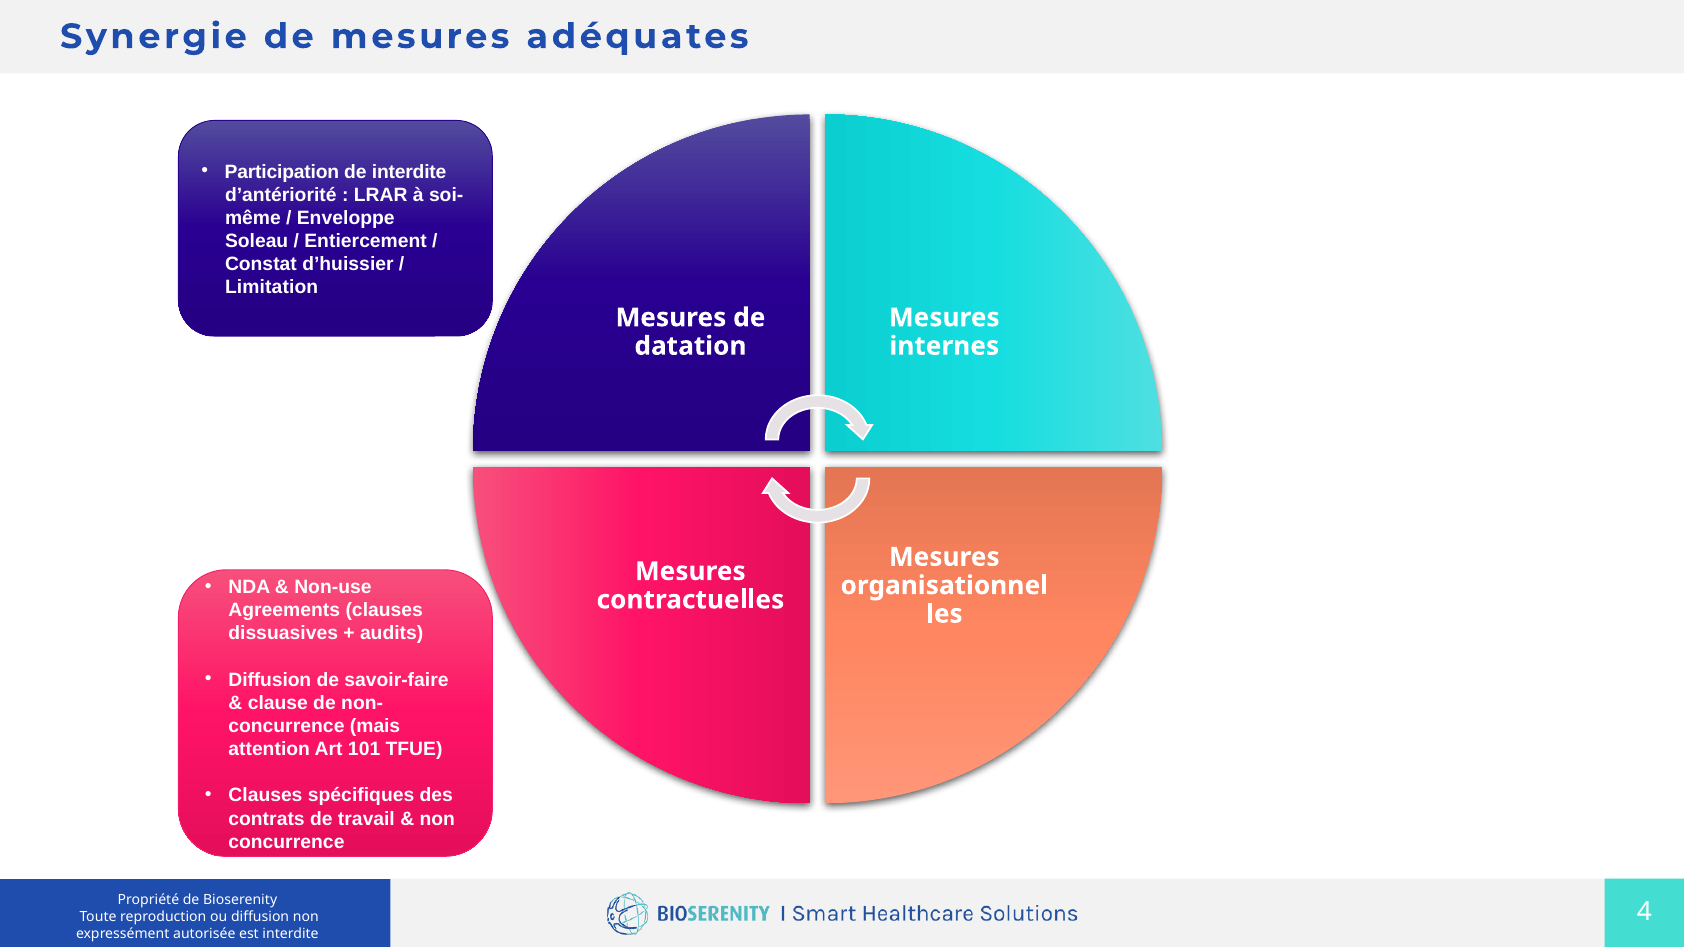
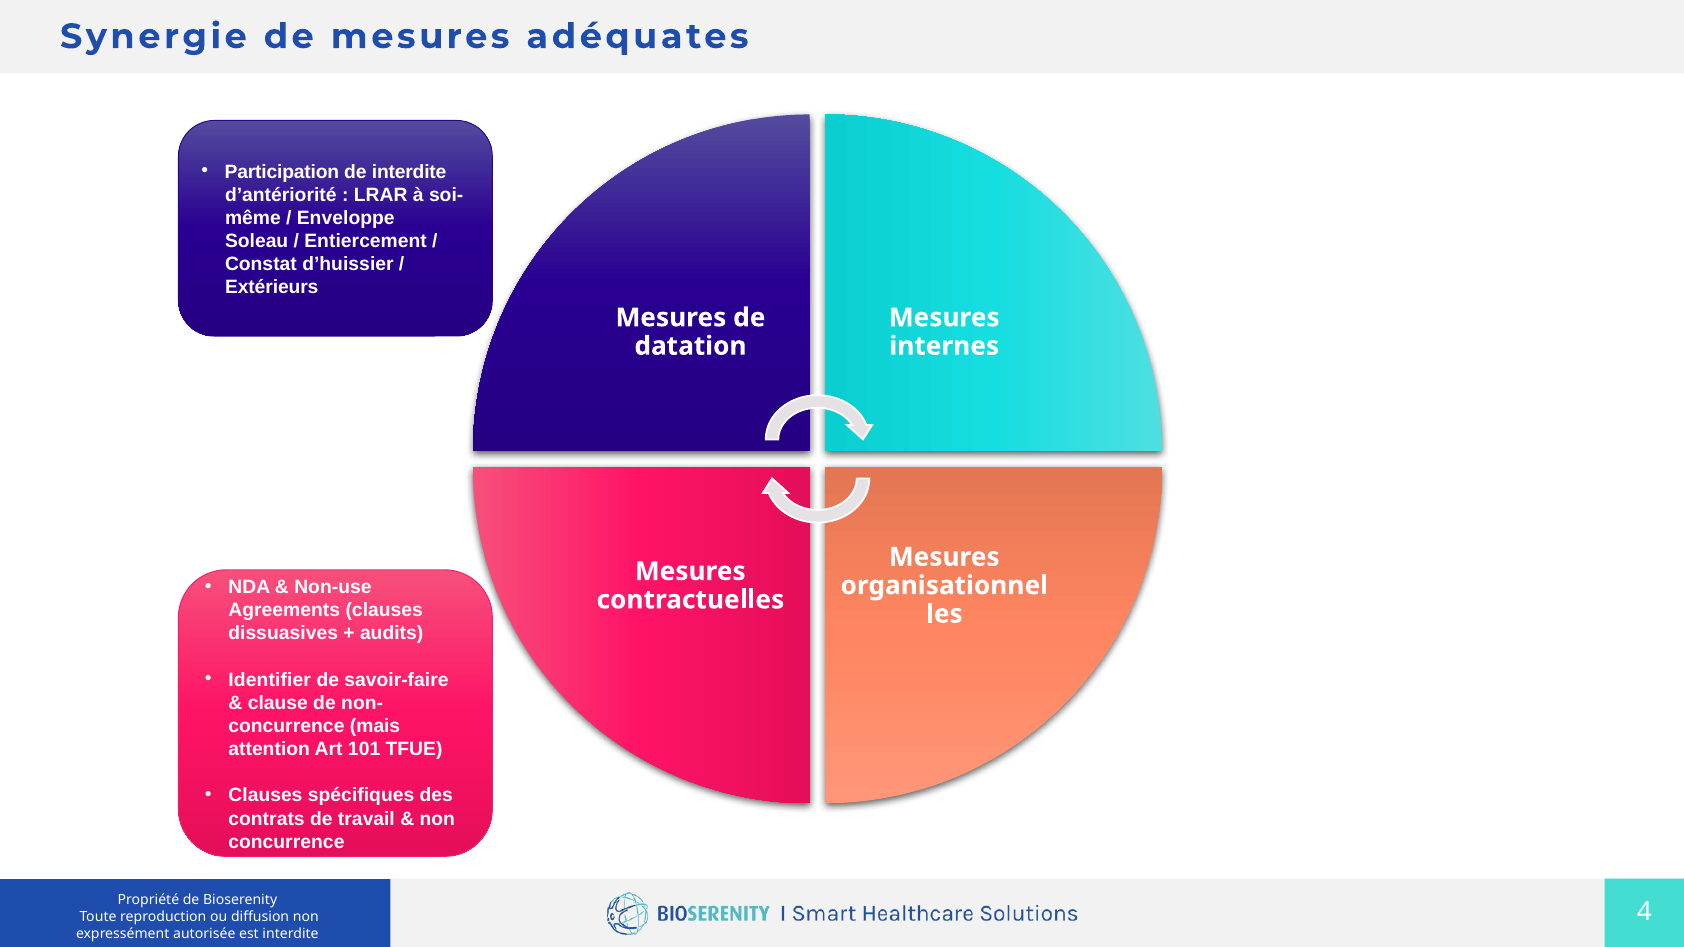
Limitation: Limitation -> Extérieurs (272, 288)
Diffusion: Diffusion -> Identifier (270, 680)
